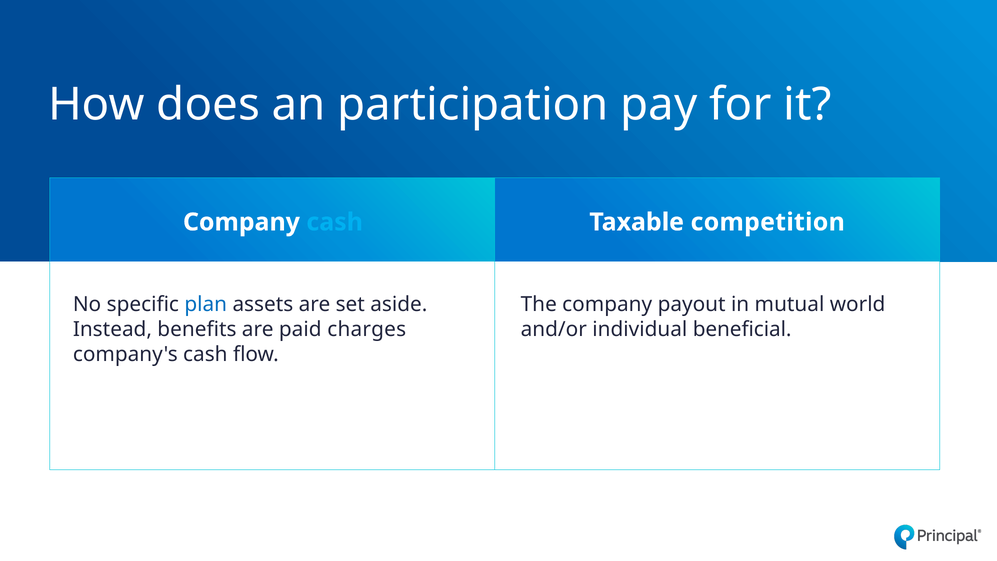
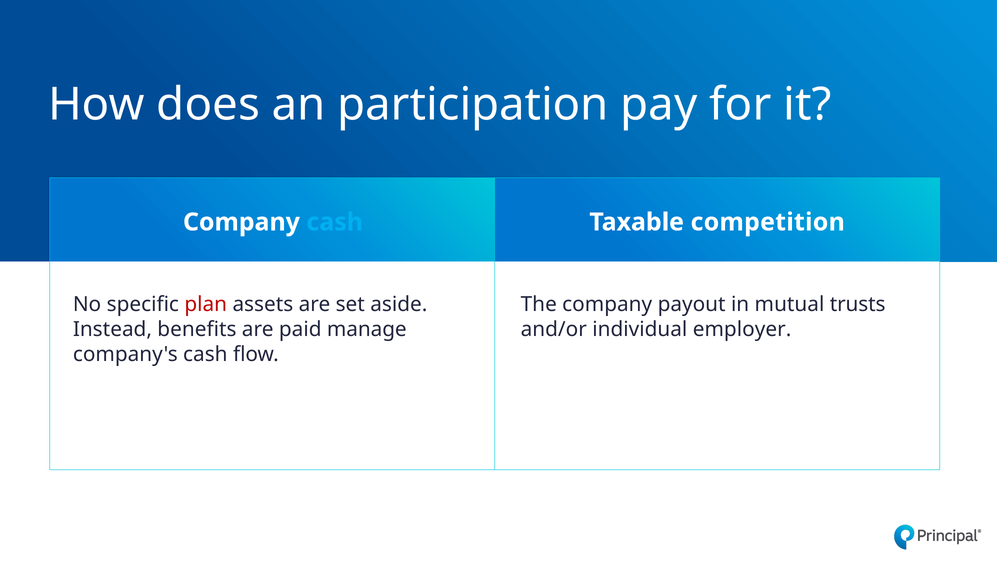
plan colour: blue -> red (206, 304)
world: world -> trusts (858, 304)
charges: charges -> manage (367, 329)
beneficial: beneficial -> employer (742, 329)
